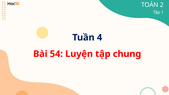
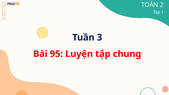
4: 4 -> 3 (100, 37)
54: 54 -> 95 (56, 54)
